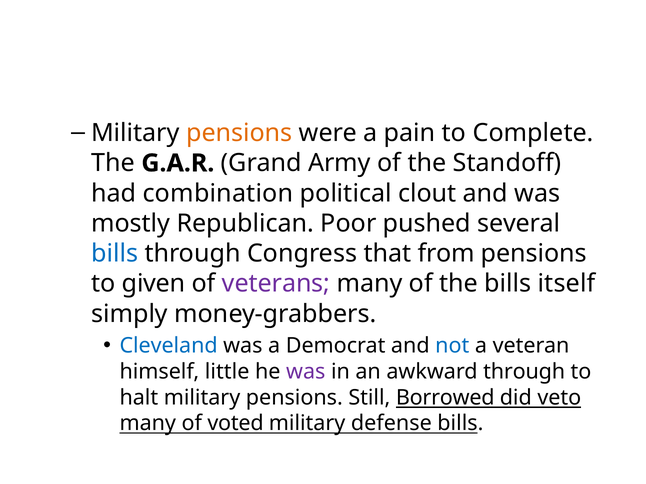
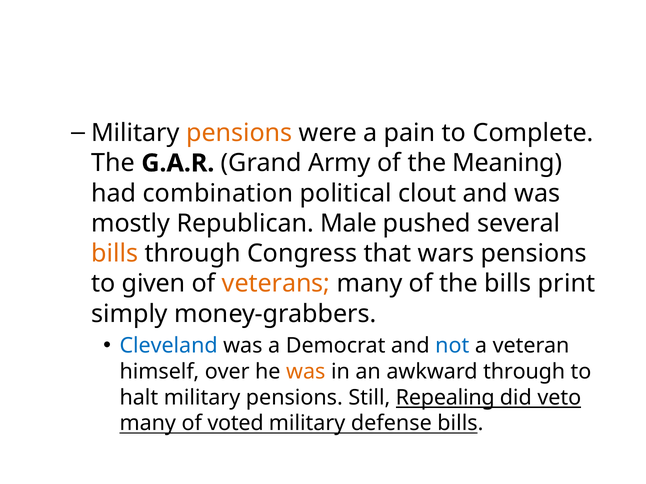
Standoff: Standoff -> Meaning (507, 163)
Poor: Poor -> Male (349, 224)
bills colour: blue -> orange (115, 254)
from: from -> wars (446, 254)
veterans colour: purple -> orange (276, 284)
itself: itself -> print (567, 284)
little: little -> over (227, 372)
was colour: purple -> orange (306, 372)
Borrowed: Borrowed -> Repealing (445, 398)
